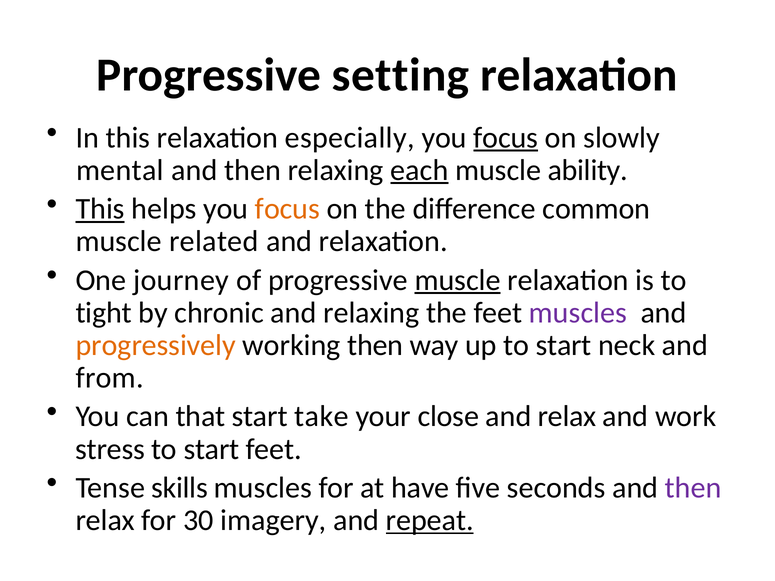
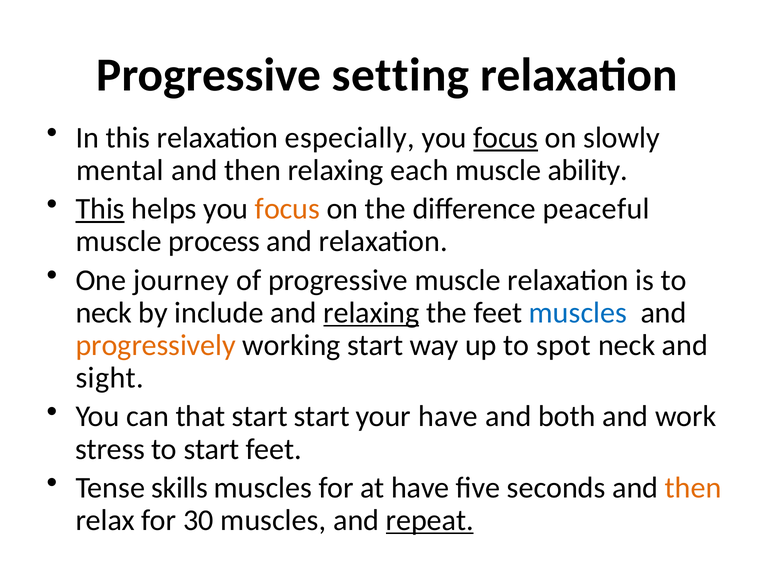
each underline: present -> none (419, 170)
common: common -> peaceful (596, 209)
related: related -> process (214, 242)
muscle underline: present -> none (458, 280)
tight: tight -> neck (104, 313)
chronic: chronic -> include (219, 313)
relaxing underline: none -> present (371, 313)
muscles colour: purple -> blue (578, 313)
working then: then -> start (375, 345)
up to start: start -> spot (563, 345)
from: from -> sight (110, 378)
start take: take -> start (322, 417)
your close: close -> have (448, 417)
and relax: relax -> both (567, 417)
then colour: purple -> orange (693, 488)
30 imagery: imagery -> muscles (273, 521)
